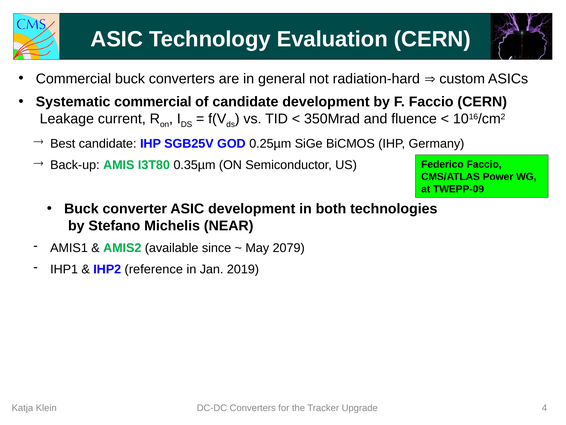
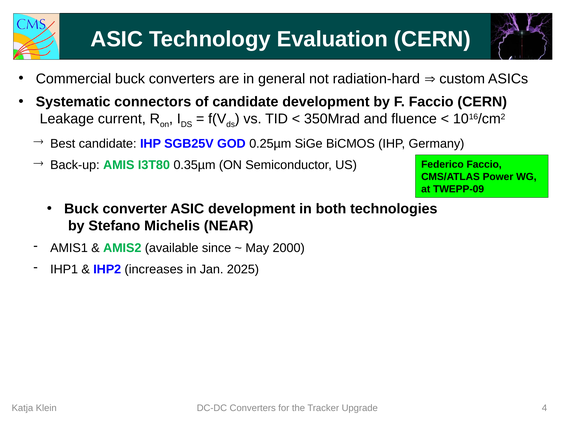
Systematic commercial: commercial -> connectors (153, 102)
2079: 2079 -> 2000 (289, 248)
reference: reference -> increases (154, 269)
2019: 2019 -> 2025 (243, 269)
